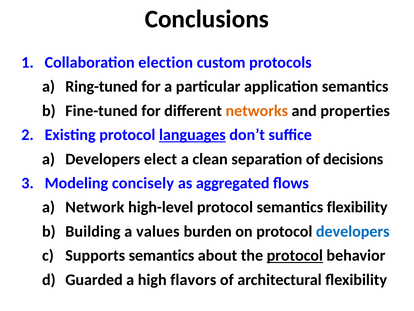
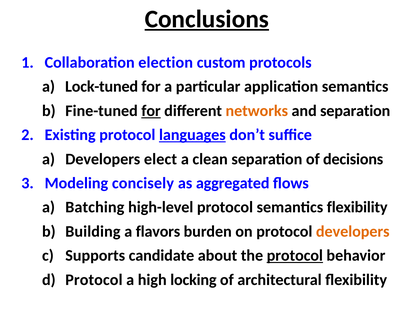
Conclusions underline: none -> present (207, 19)
Ring-tuned: Ring-tuned -> Lock-tuned (102, 87)
for underline: none -> present (151, 111)
and properties: properties -> separation (355, 111)
Network: Network -> Batching (95, 207)
values: values -> flavors (158, 231)
developers colour: blue -> orange (353, 231)
Supports semantics: semantics -> candidate (161, 255)
Guarded: Guarded -> Protocol (94, 279)
flavors: flavors -> locking (193, 279)
